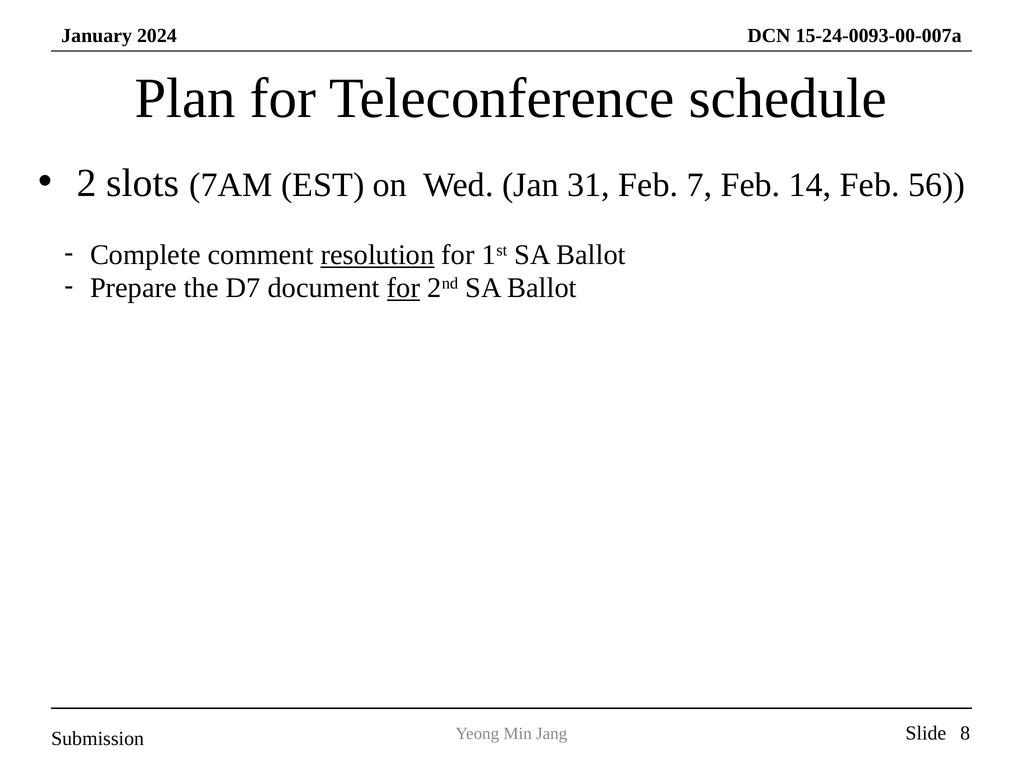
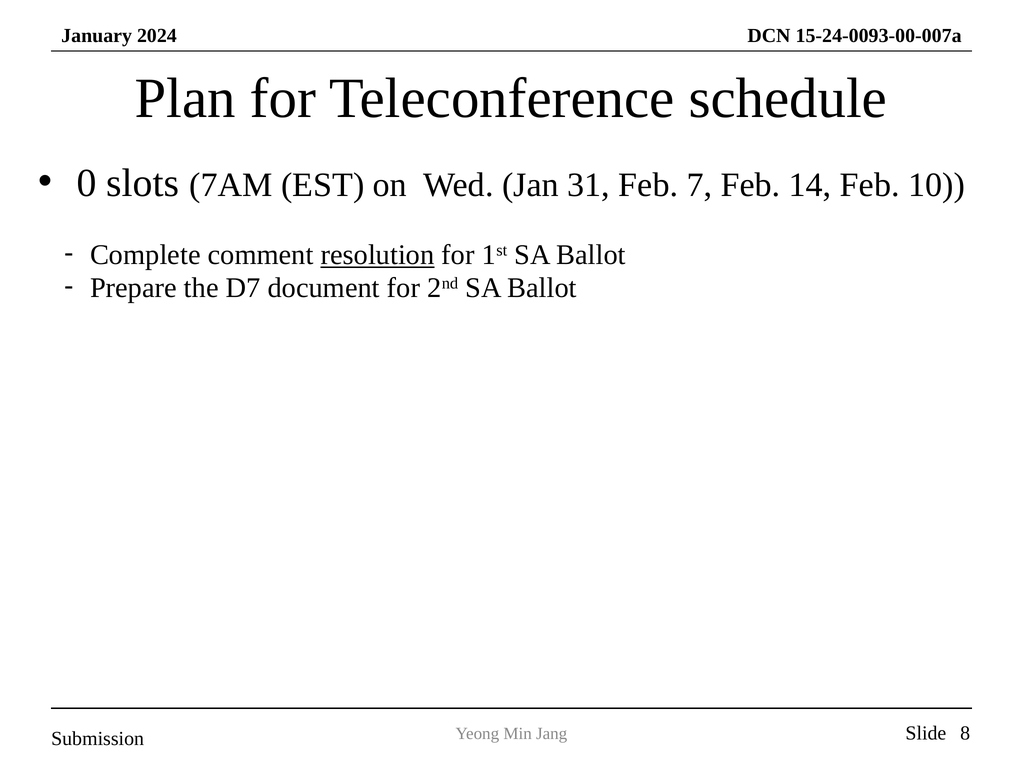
2: 2 -> 0 (87, 183)
56: 56 -> 10 (937, 185)
for underline: present -> none (403, 288)
